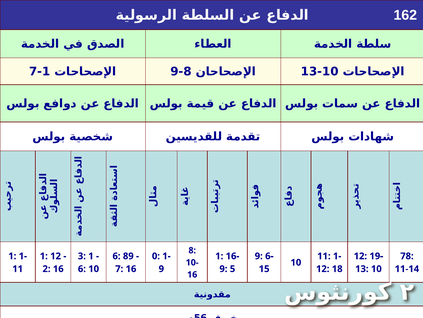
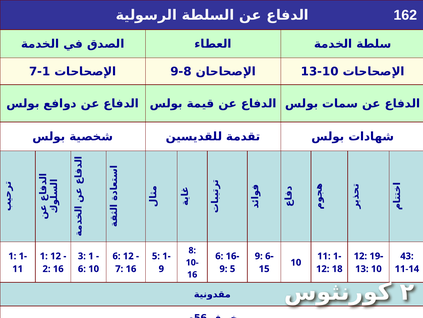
6 89: 89 -> 12 (128, 256)
0: 0 -> 5 (156, 256)
1: 1 -> 6 (219, 256)
78: 78 -> 43 (407, 256)
